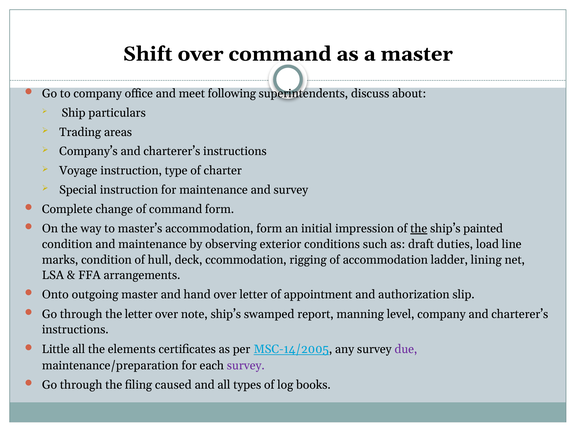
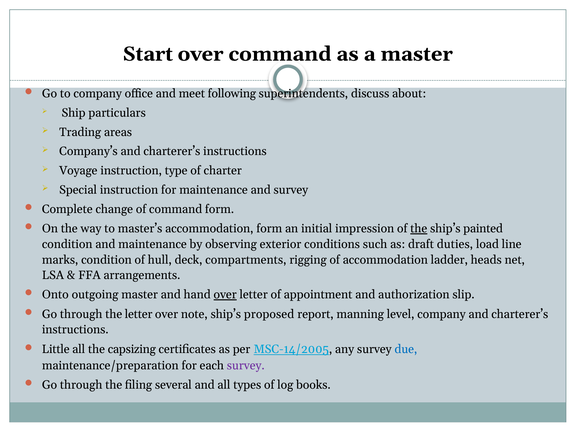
Shift: Shift -> Start (148, 54)
ccommodation: ccommodation -> compartments (246, 260)
lining: lining -> heads (486, 260)
over underline: none -> present (225, 295)
swamped: swamped -> proposed (269, 314)
elements: elements -> capsizing (132, 349)
due colour: purple -> blue (406, 349)
caused: caused -> several (173, 385)
